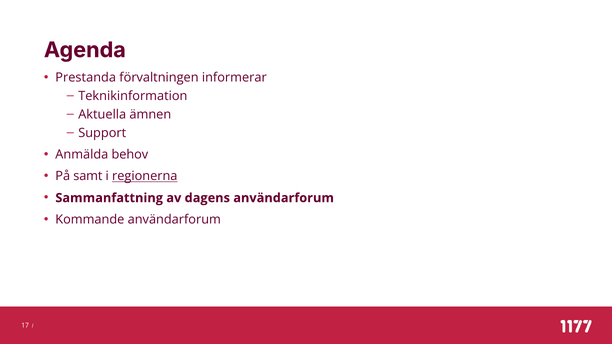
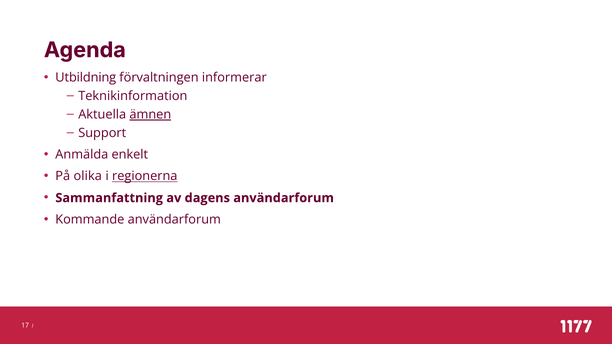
Prestanda: Prestanda -> Utbildning (86, 78)
ämnen underline: none -> present (150, 115)
behov: behov -> enkelt (130, 155)
samt: samt -> olika (88, 176)
